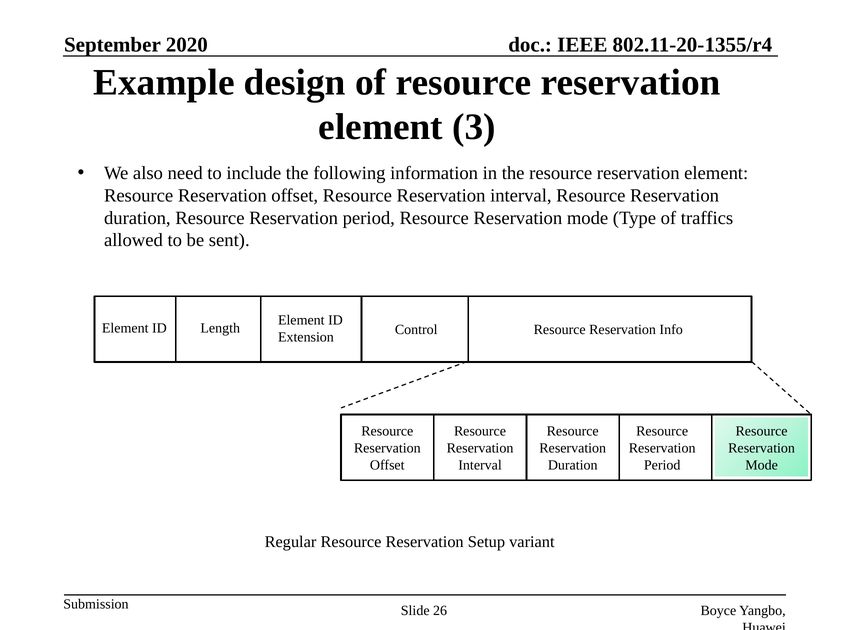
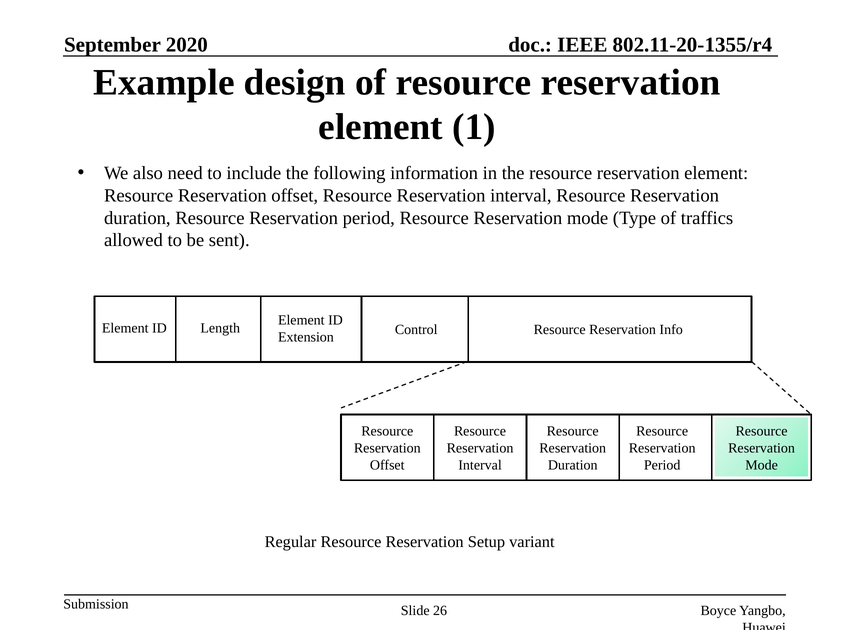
3: 3 -> 1 (474, 127)
